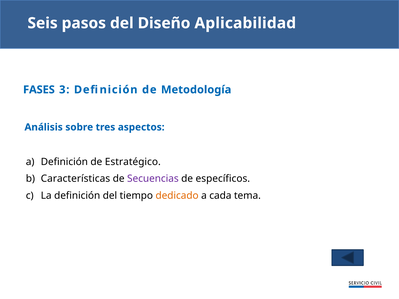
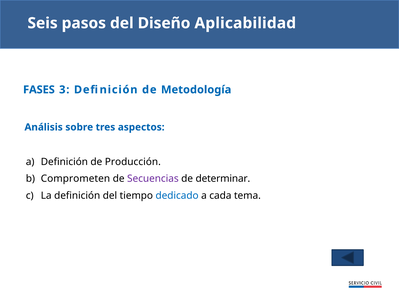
Estratégico: Estratégico -> Producción (133, 162)
Características: Características -> Comprometen (75, 179)
específicos: específicos -> determinar (223, 179)
dedicado colour: orange -> blue (177, 196)
